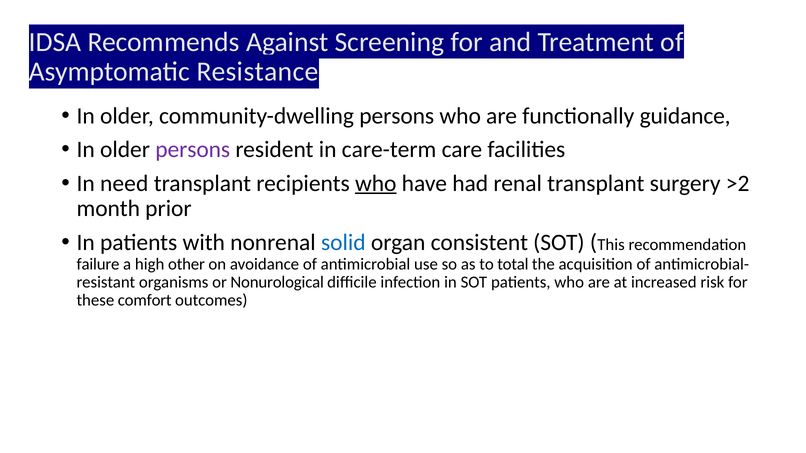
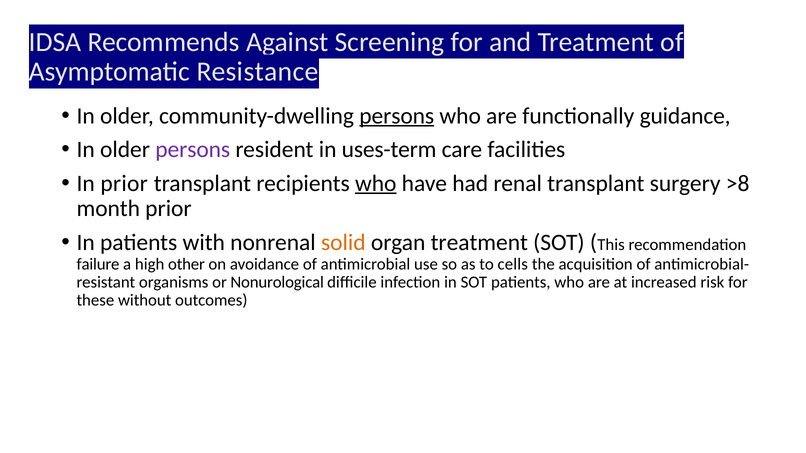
persons underline: none -> present (397, 116)
care-term: care-term -> uses-term (389, 150)
In need: need -> prior (124, 183)
>2: >2 -> >8 (738, 183)
solid colour: blue -> orange (343, 243)
organ consistent: consistent -> treatment (479, 243)
total: total -> cells (513, 264)
comfort: comfort -> without (145, 301)
